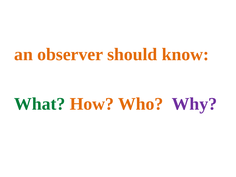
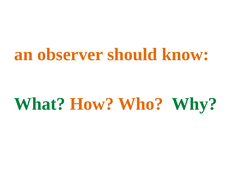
Why colour: purple -> green (194, 104)
